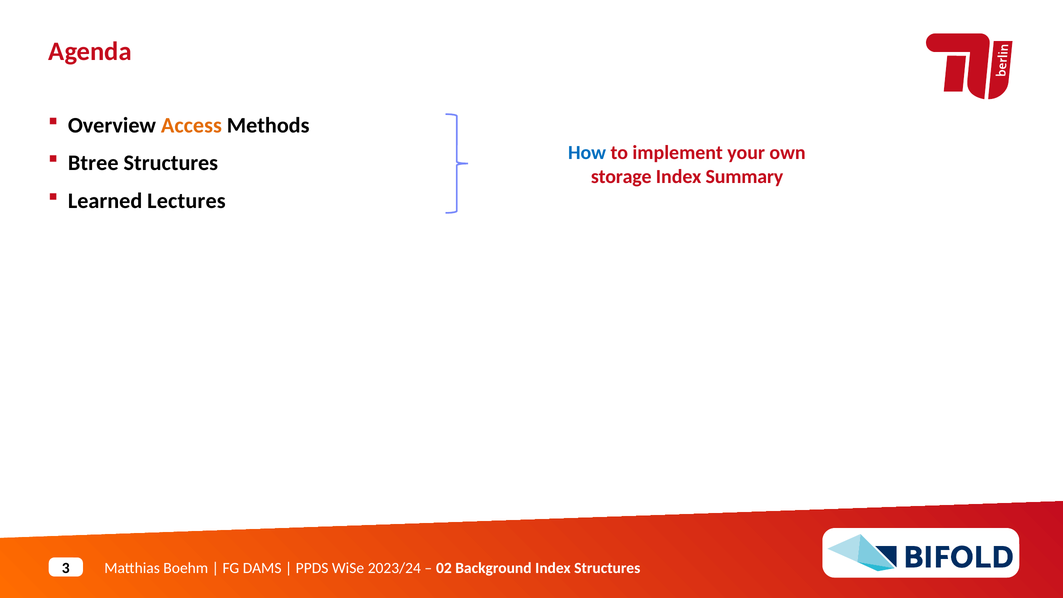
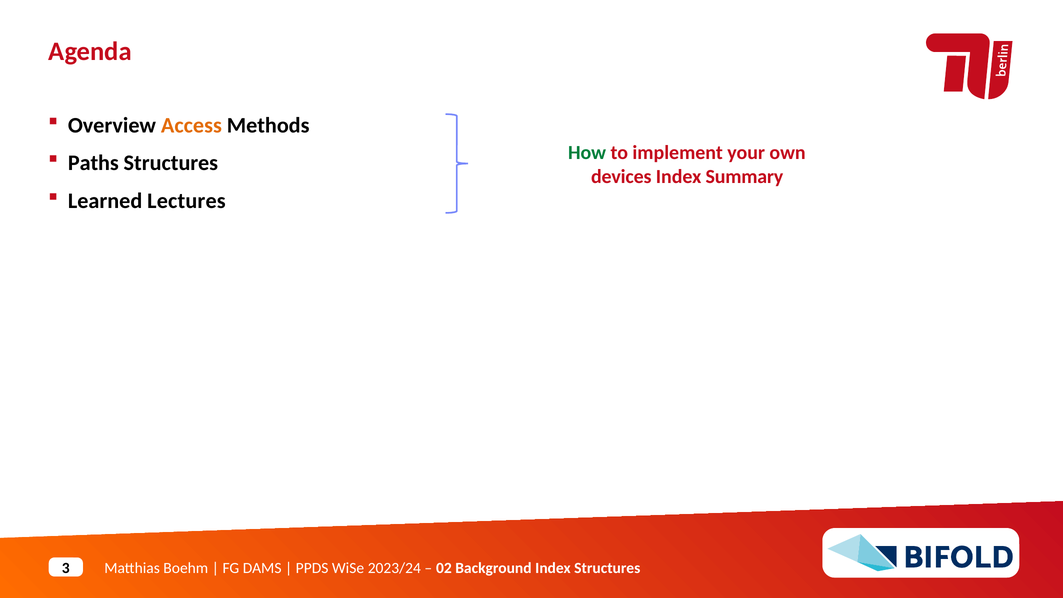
How colour: blue -> green (587, 153)
Btree: Btree -> Paths (93, 163)
storage: storage -> devices (621, 177)
